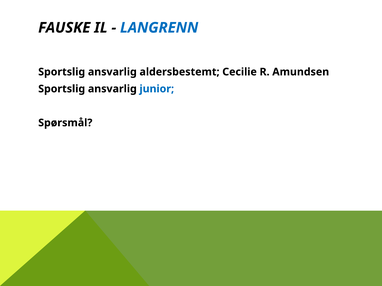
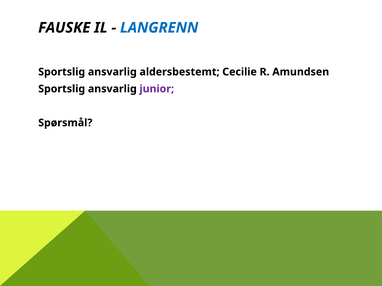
junior colour: blue -> purple (157, 89)
